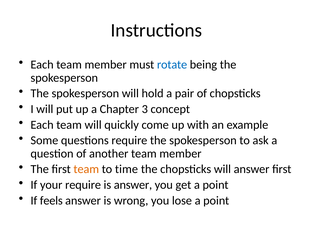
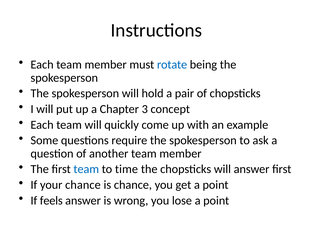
team colour: orange -> blue (86, 169)
your require: require -> chance (83, 185)
is answer: answer -> chance (133, 185)
